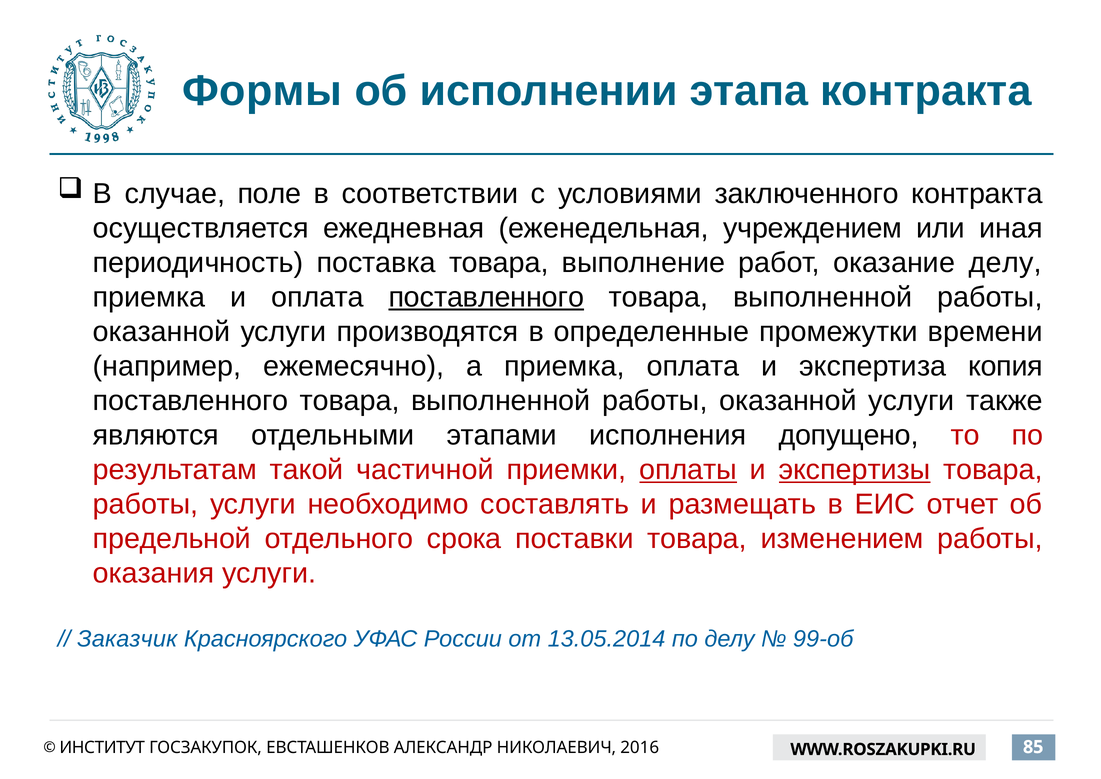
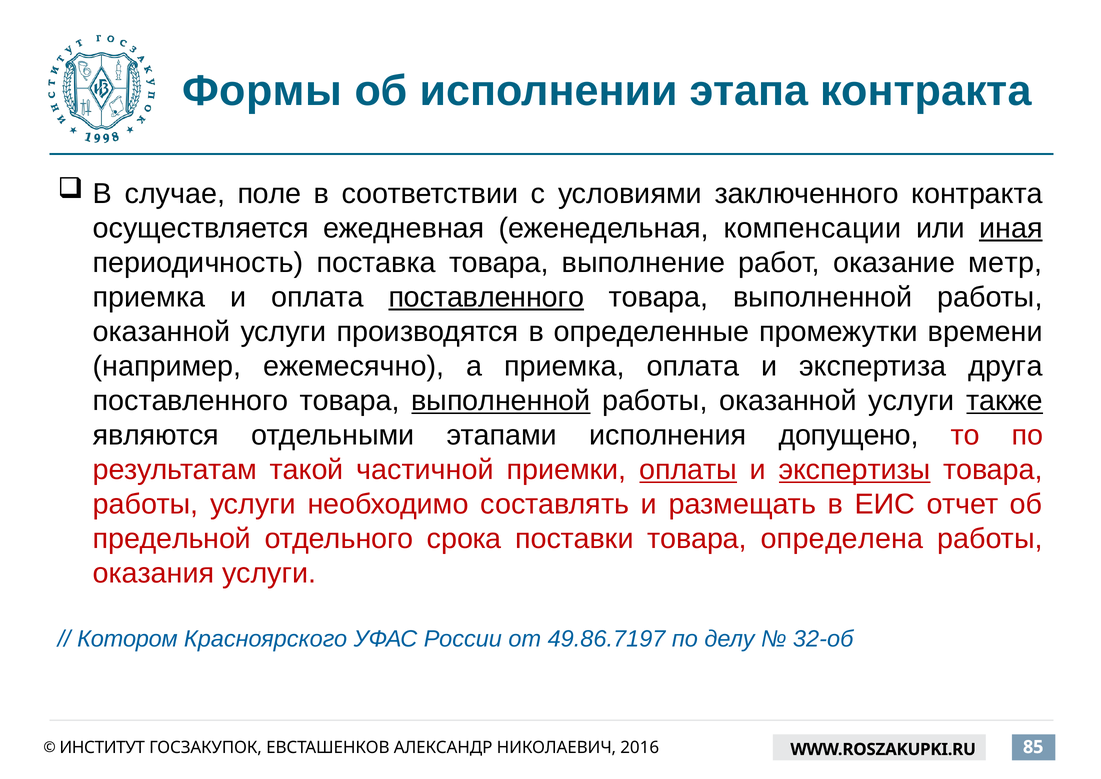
учреждением: учреждением -> компенсации (812, 228)
иная underline: none -> present (1011, 228)
оказание делу: делу -> метр (1005, 263)
копия: копия -> друга (1005, 366)
выполненной underline: none -> present (501, 401)
также underline: none -> present (1005, 401)
изменением: изменением -> определена (842, 539)
Заказчик: Заказчик -> Котором (127, 639)
13.05.2014: 13.05.2014 -> 49.86.7197 (607, 639)
99-об: 99-об -> 32-об (823, 639)
